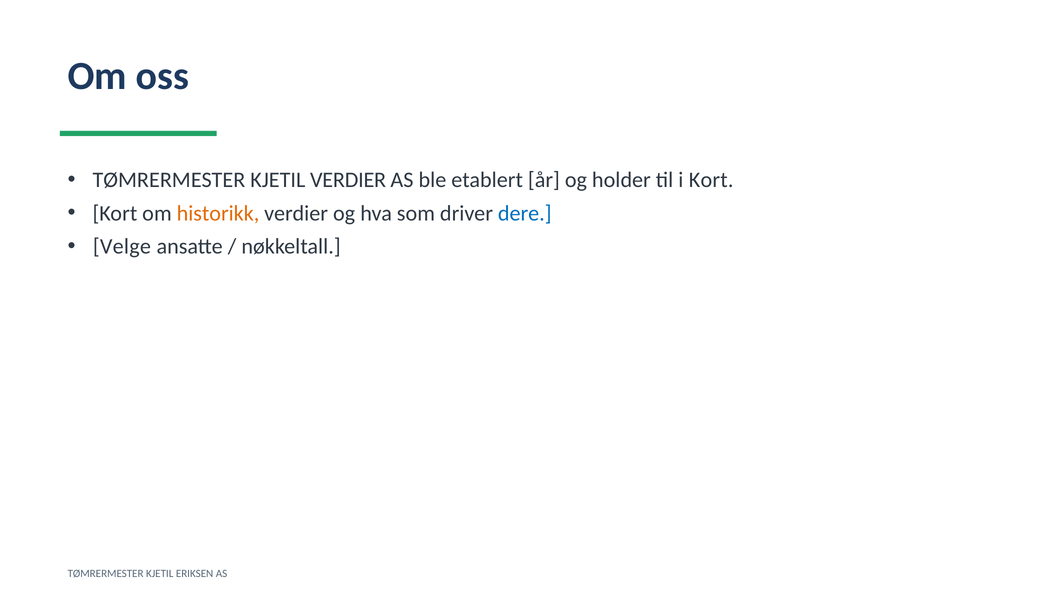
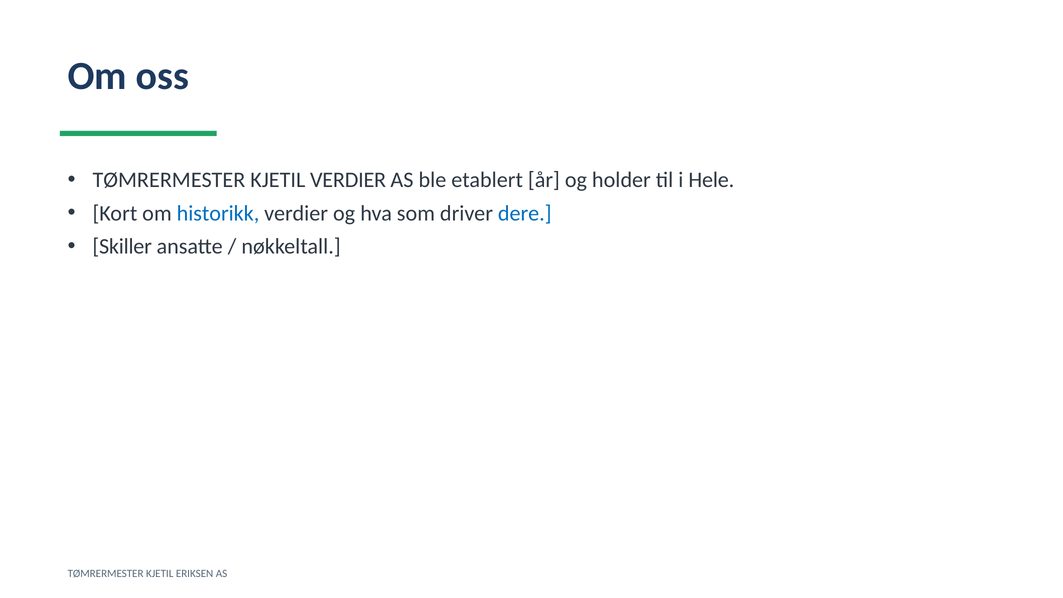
i Kort: Kort -> Hele (711, 180)
historikk colour: orange -> blue (218, 213)
Velge: Velge -> Skiller (122, 247)
